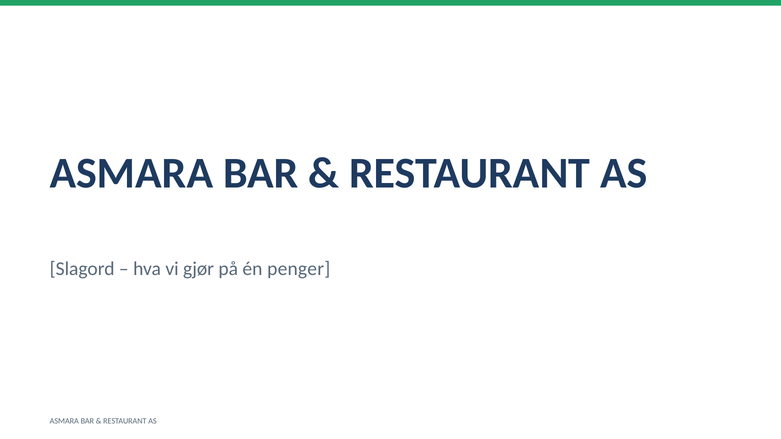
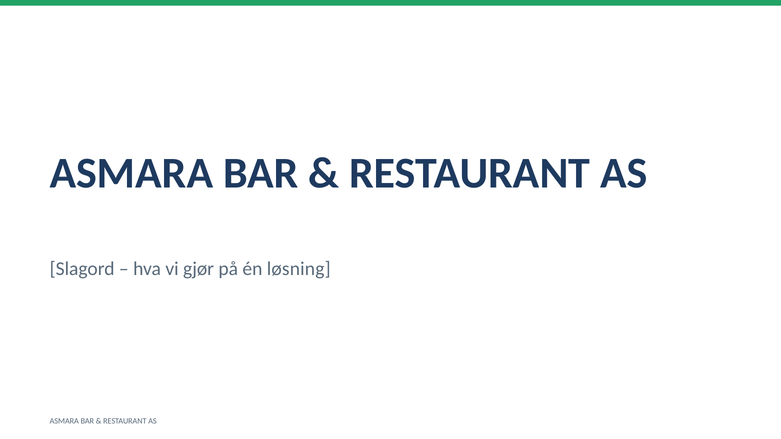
penger: penger -> løsning (299, 269)
